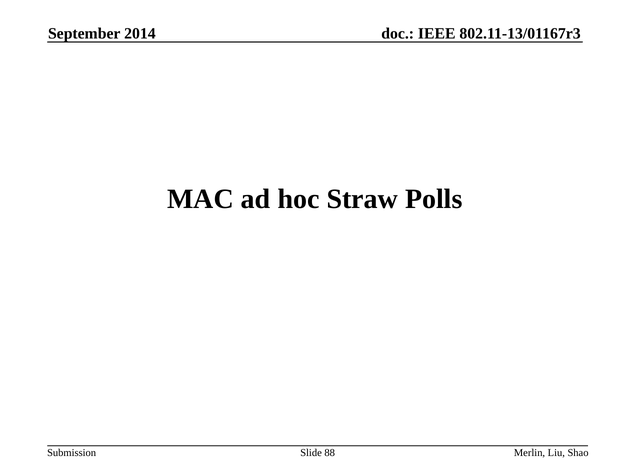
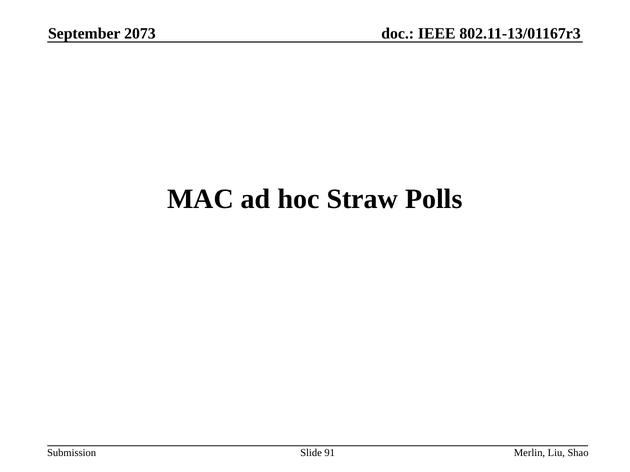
2014: 2014 -> 2073 (140, 34)
88: 88 -> 91 (330, 453)
